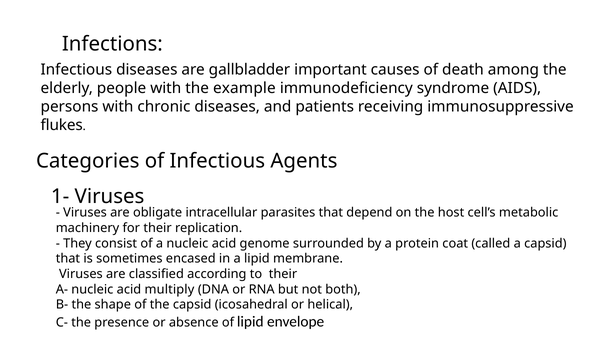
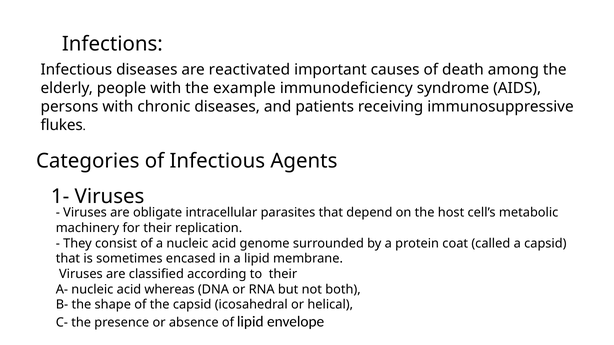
gallbladder: gallbladder -> reactivated (249, 70)
multiply: multiply -> whereas (170, 290)
